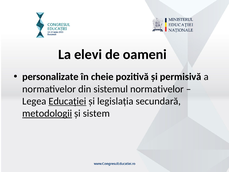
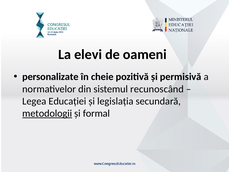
sistemul normativelor: normativelor -> recunoscând (157, 89)
Educației underline: present -> none (67, 101)
sistem: sistem -> formal (96, 113)
